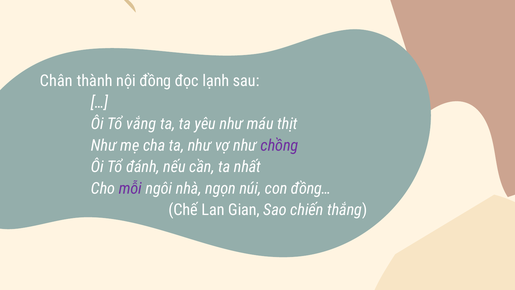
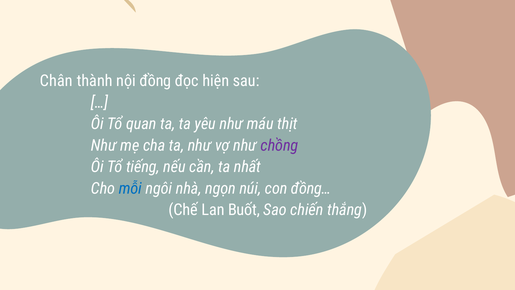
lạnh: lạnh -> hiện (216, 81)
vắng: vắng -> quan (141, 124)
đánh: đánh -> tiếng (143, 167)
mỗi colour: purple -> blue (130, 188)
Gian: Gian -> Buốt (244, 210)
